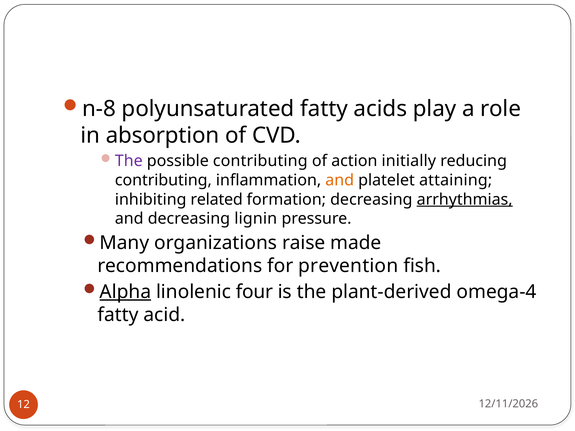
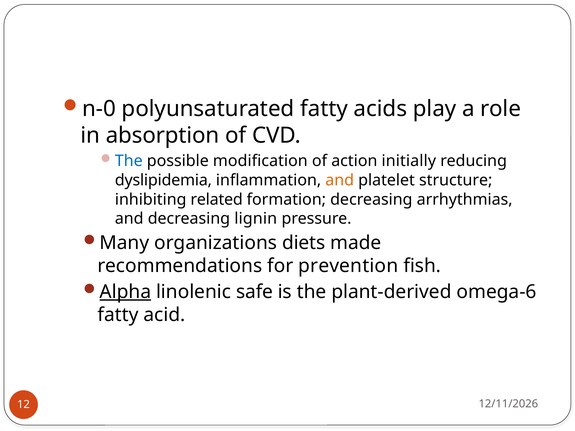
n-8: n-8 -> n-0 (99, 109)
The colour: purple -> blue (129, 161)
possible contributing: contributing -> modification (260, 161)
contributing: contributing -> dyslipidemia (163, 180)
attaining: attaining -> structure (456, 180)
arrhythmias underline: present -> none (465, 200)
raise: raise -> diets (304, 243)
four: four -> safe (254, 292)
omega-4: omega-4 -> omega-6 (497, 292)
